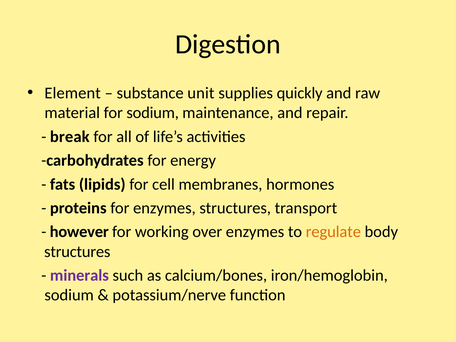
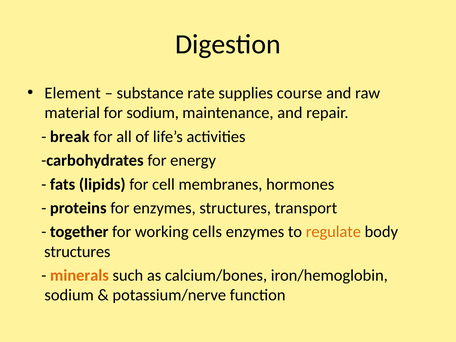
unit: unit -> rate (201, 93)
quickly: quickly -> course (300, 93)
however: however -> together (79, 232)
over: over -> cells (207, 232)
minerals colour: purple -> orange (79, 275)
